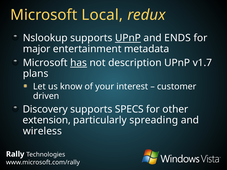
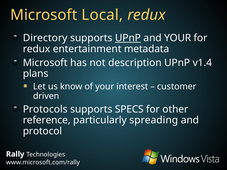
Nslookup: Nslookup -> Directory (45, 38)
and ENDS: ENDS -> YOUR (178, 38)
major: major -> redux (37, 49)
has underline: present -> none (79, 63)
v1.7: v1.7 -> v1.4 (202, 63)
Discovery: Discovery -> Protocols (45, 109)
extension: extension -> reference (47, 120)
wireless: wireless -> protocol (42, 131)
